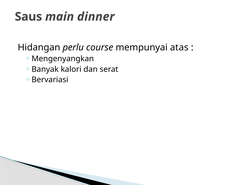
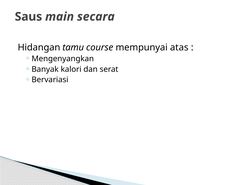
dinner: dinner -> secara (96, 17)
perlu: perlu -> tamu (73, 47)
